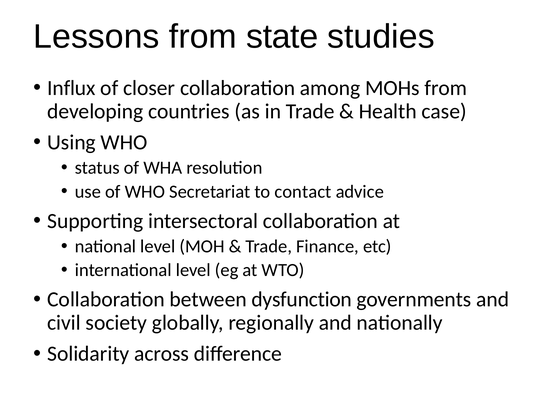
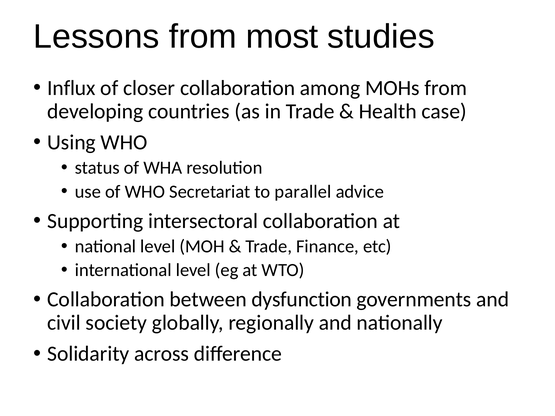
state: state -> most (282, 37)
contact: contact -> parallel (303, 192)
